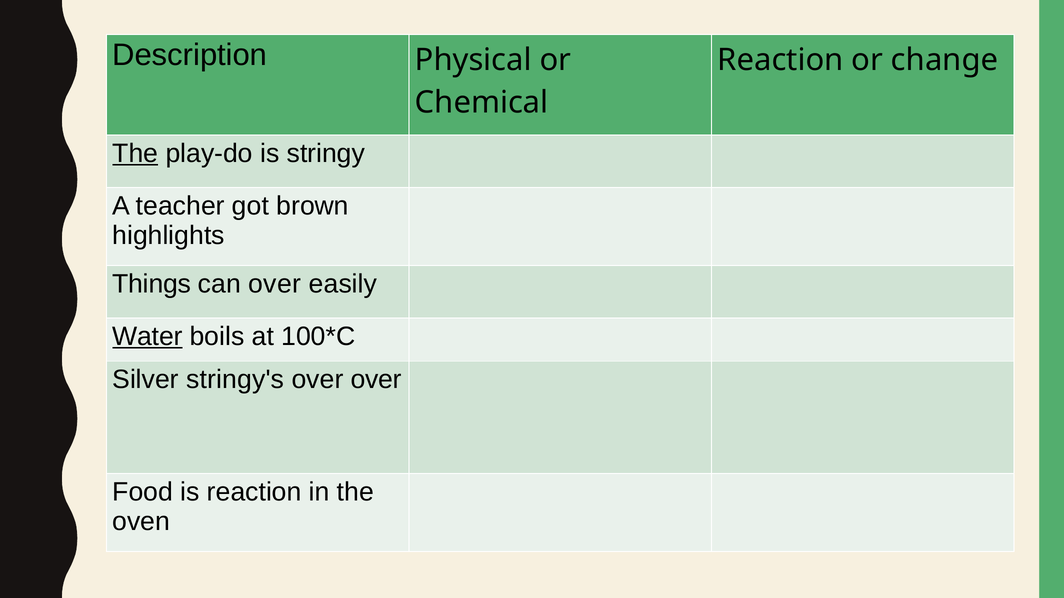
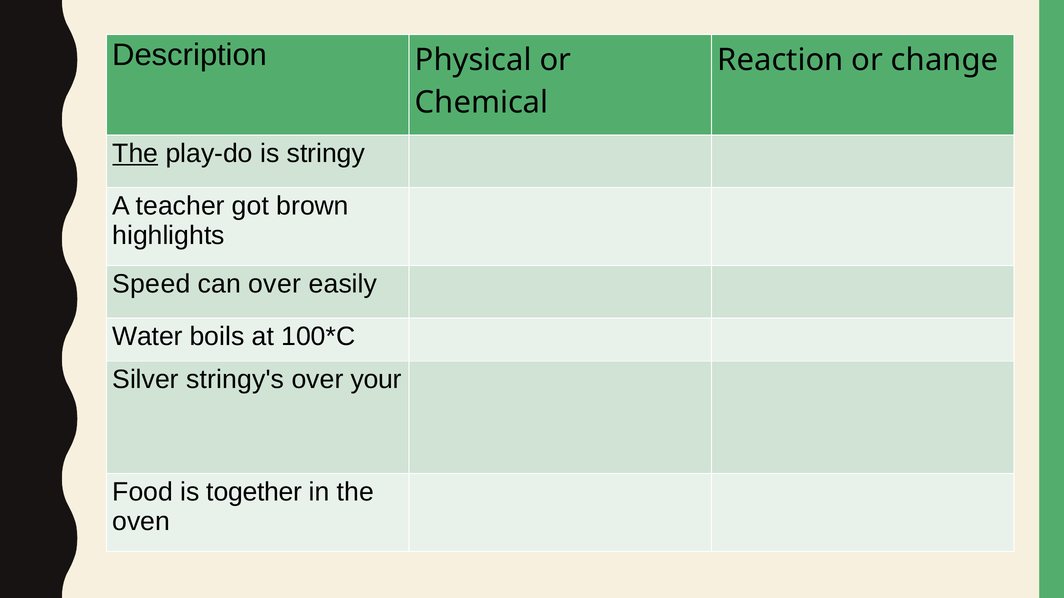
Things: Things -> Speed (151, 284)
Water underline: present -> none (147, 337)
over over: over -> your (376, 380)
is reaction: reaction -> together (254, 492)
